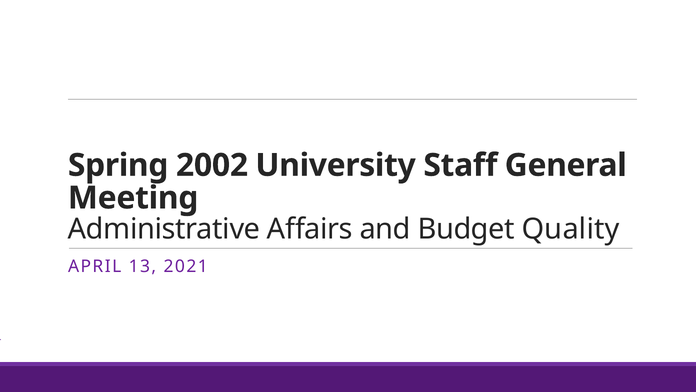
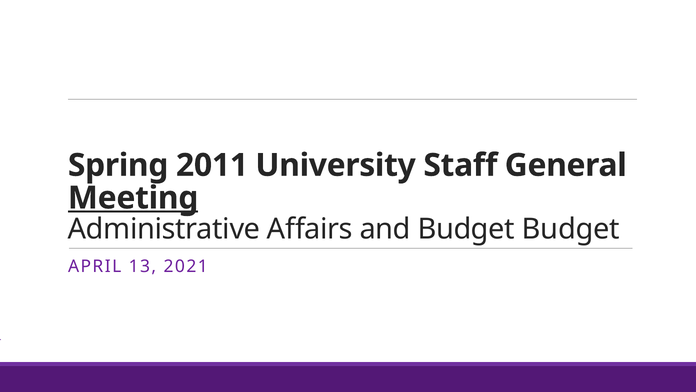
2002: 2002 -> 2011 (212, 165)
Meeting underline: none -> present (133, 198)
Budget Quality: Quality -> Budget (571, 229)
